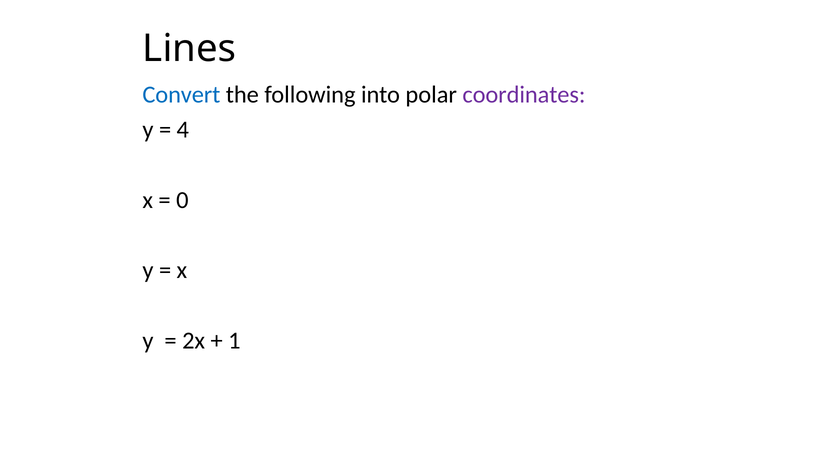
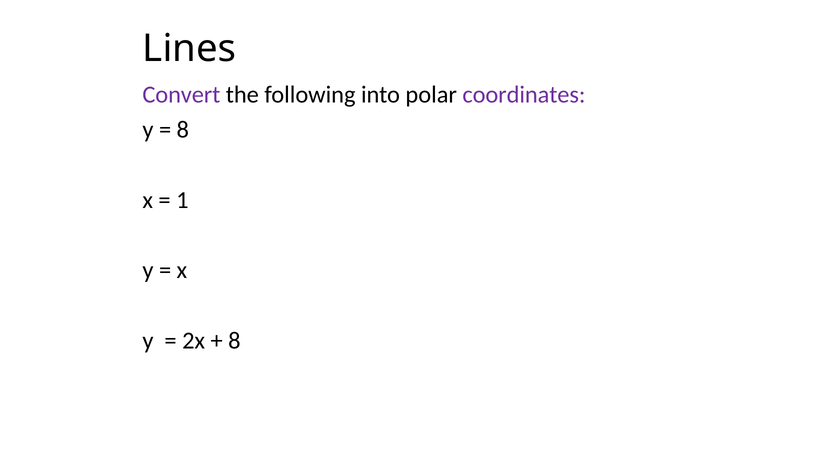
Convert colour: blue -> purple (181, 95)
4: 4 -> 8 (183, 130)
0: 0 -> 1 (182, 200)
1: 1 -> 8 (234, 341)
